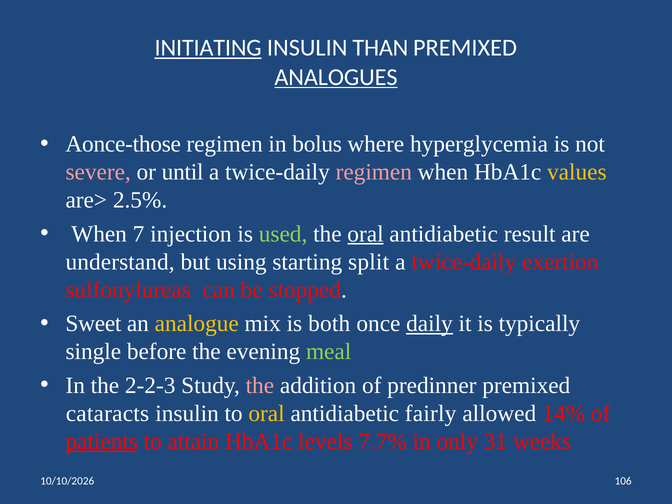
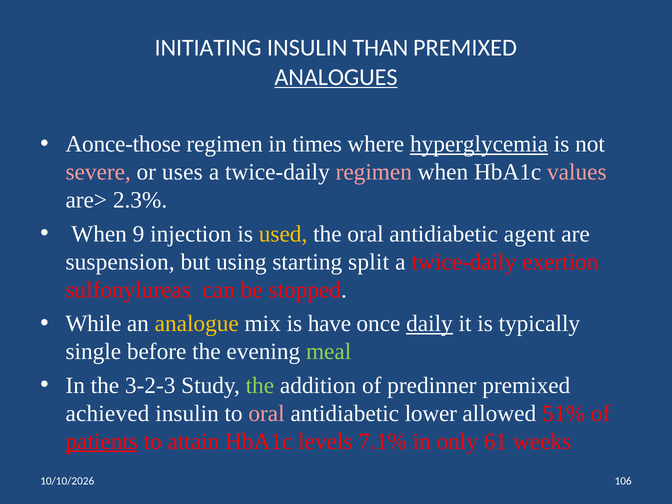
INITIATING underline: present -> none (208, 48)
bolus: bolus -> times (317, 144)
hyperglycemia underline: none -> present (479, 144)
until: until -> uses (182, 172)
values colour: yellow -> pink (577, 172)
2.5%: 2.5% -> 2.3% (140, 200)
7: 7 -> 9 (139, 234)
used colour: light green -> yellow (283, 234)
oral underline: present -> none (365, 234)
result: result -> agent (530, 234)
understand: understand -> suspension (120, 262)
Sweet: Sweet -> While (93, 324)
both: both -> have (329, 324)
2-2-3: 2-2-3 -> 3-2-3 (150, 385)
the colour: pink -> light green (260, 385)
cataracts: cataracts -> achieved (107, 413)
oral colour: yellow -> pink (267, 413)
fairly: fairly -> lower (431, 413)
14%: 14% -> 51% (564, 413)
7.7%: 7.7% -> 7.1% (383, 441)
31: 31 -> 61 (495, 441)
